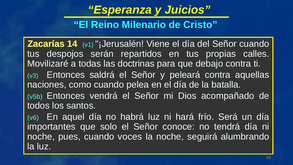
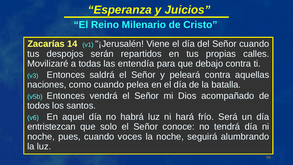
doctrinas: doctrinas -> entendía (136, 64)
importantes: importantes -> entristezcan (51, 127)
